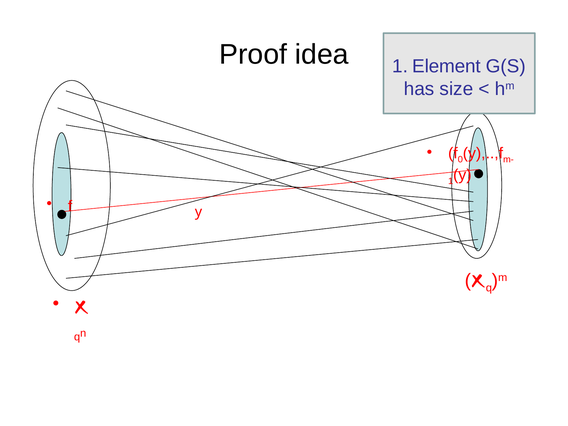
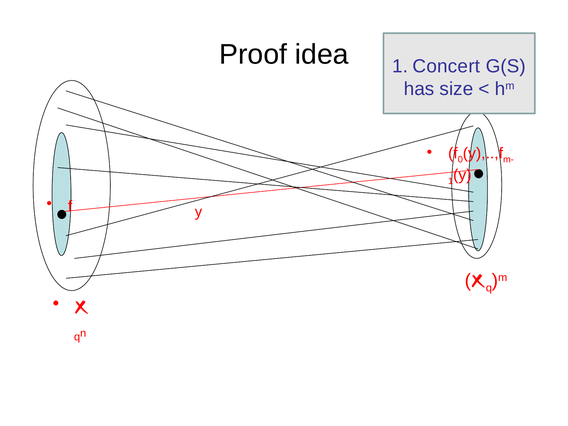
Element: Element -> Concert (446, 66)
